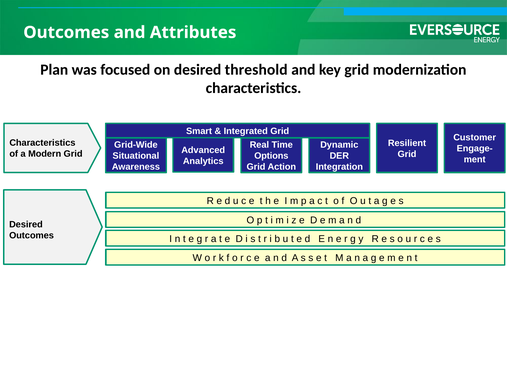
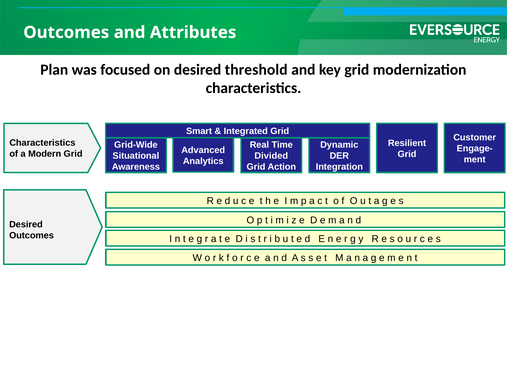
Options: Options -> Divided (271, 156)
